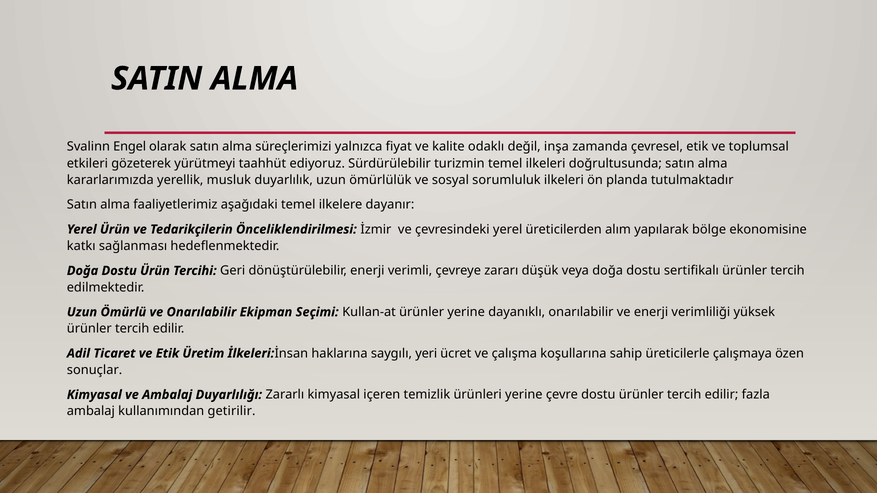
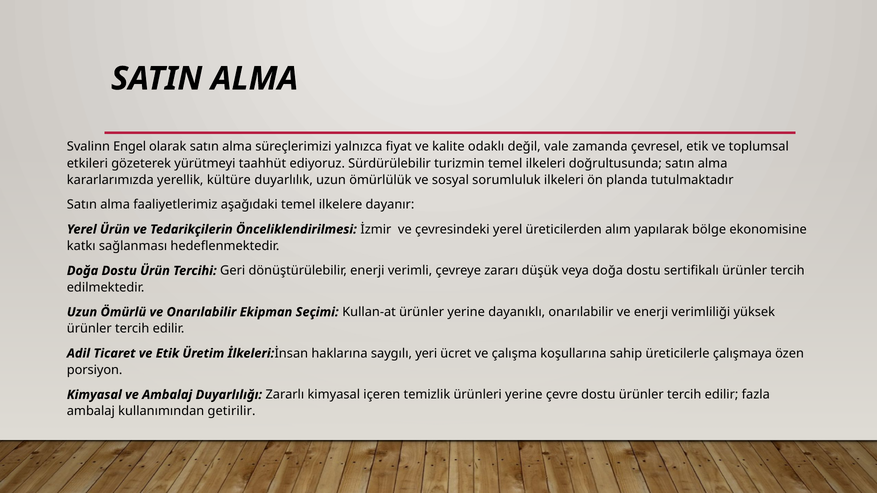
inşa: inşa -> vale (556, 147)
musluk: musluk -> kültüre (229, 180)
sonuçlar: sonuçlar -> porsiyon (95, 370)
